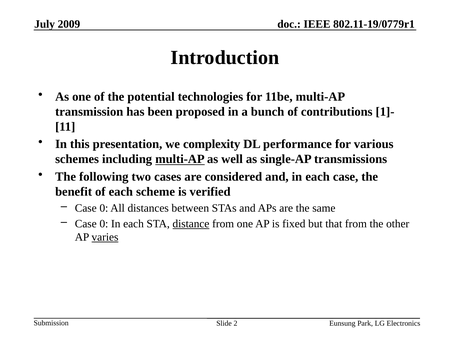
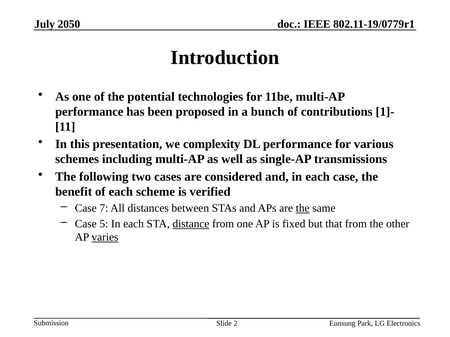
2009: 2009 -> 2050 (69, 24)
transmission: transmission -> performance (89, 112)
multi-AP underline: present -> none (180, 159)
0: 0 -> 7 (104, 208)
the underline: none -> present (303, 208)
0: 0 -> 5 (104, 224)
